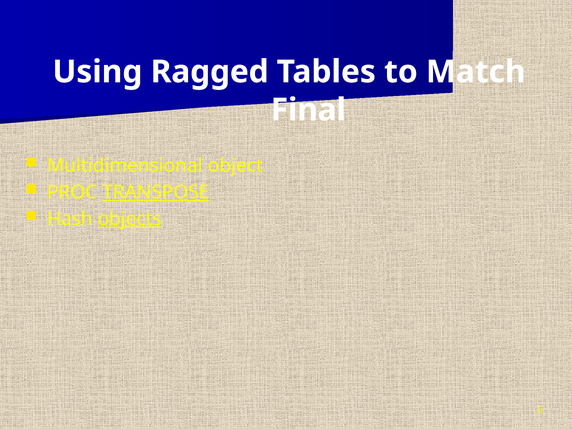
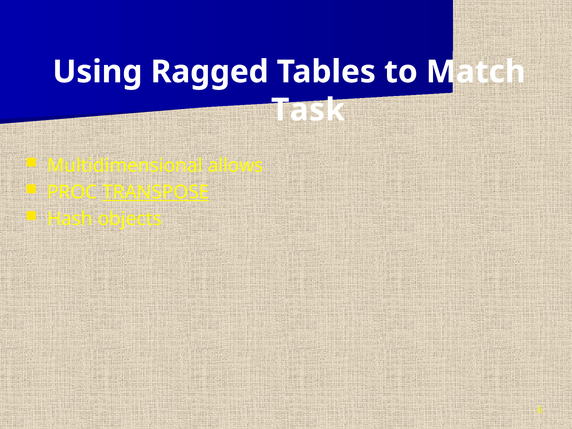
Final: Final -> Task (308, 110)
object: object -> allows (236, 166)
objects underline: present -> none (130, 219)
